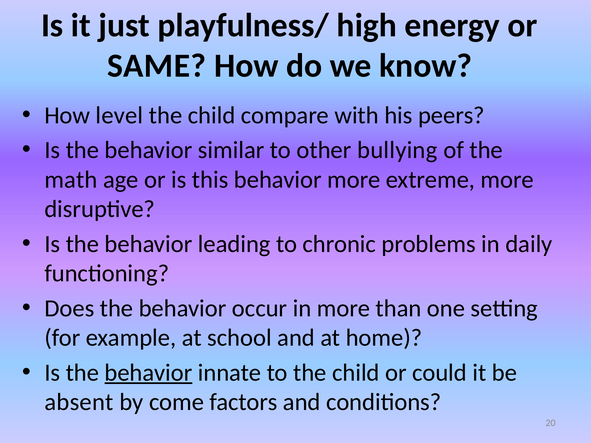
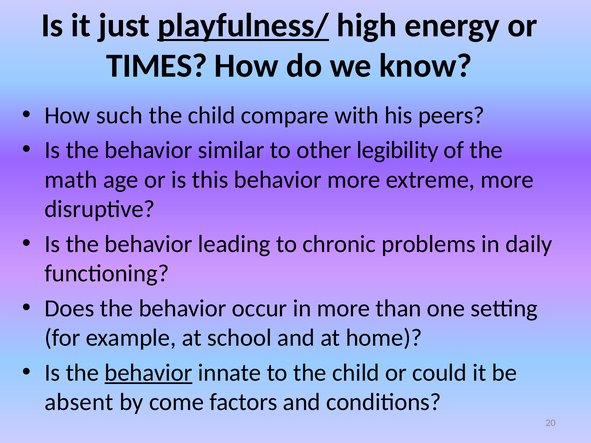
playfulness/ underline: none -> present (243, 25)
SAME: SAME -> TIMES (157, 66)
level: level -> such (119, 115)
bullying: bullying -> legibility (398, 150)
